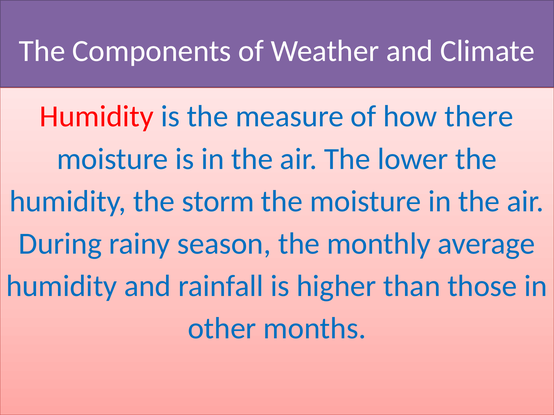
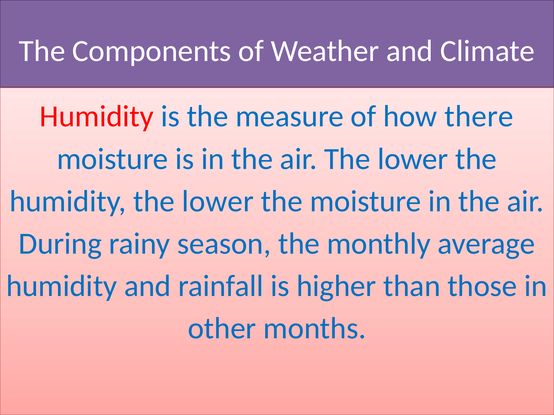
humidity the storm: storm -> lower (218, 202)
